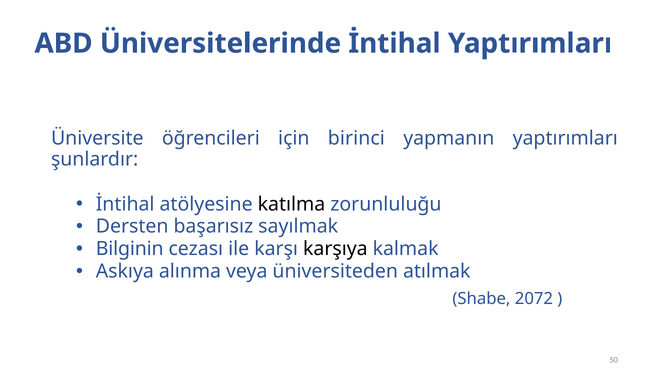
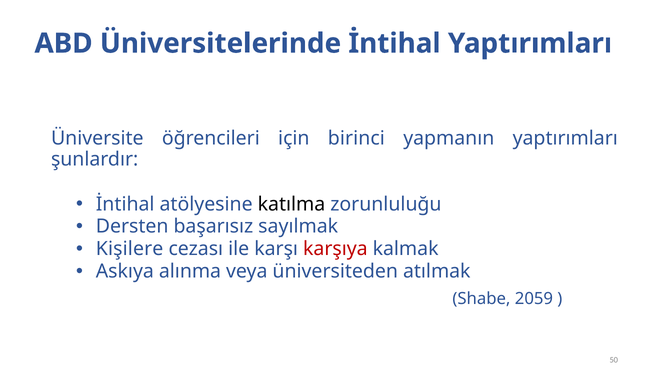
Bilginin: Bilginin -> Kişilere (130, 249)
karşıya colour: black -> red (335, 249)
2072: 2072 -> 2059 (534, 298)
